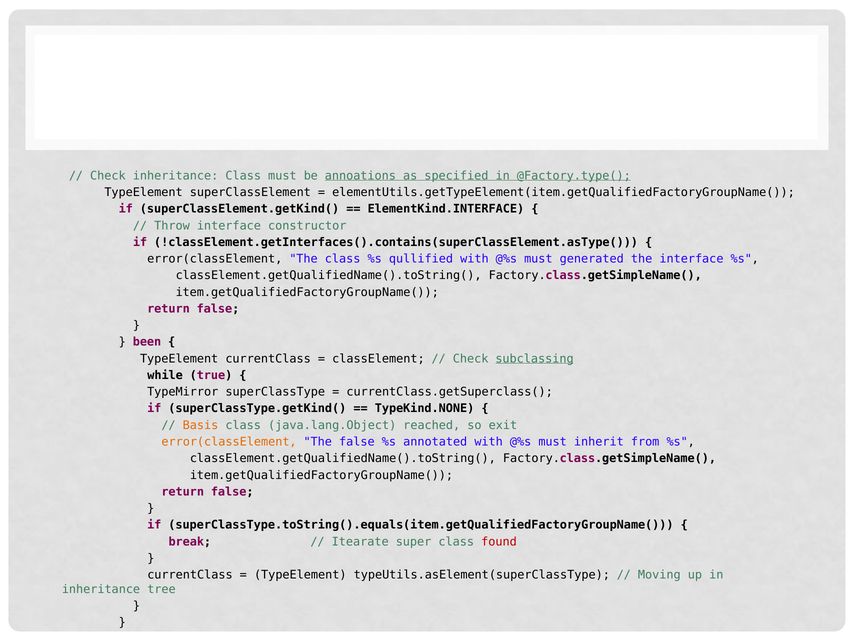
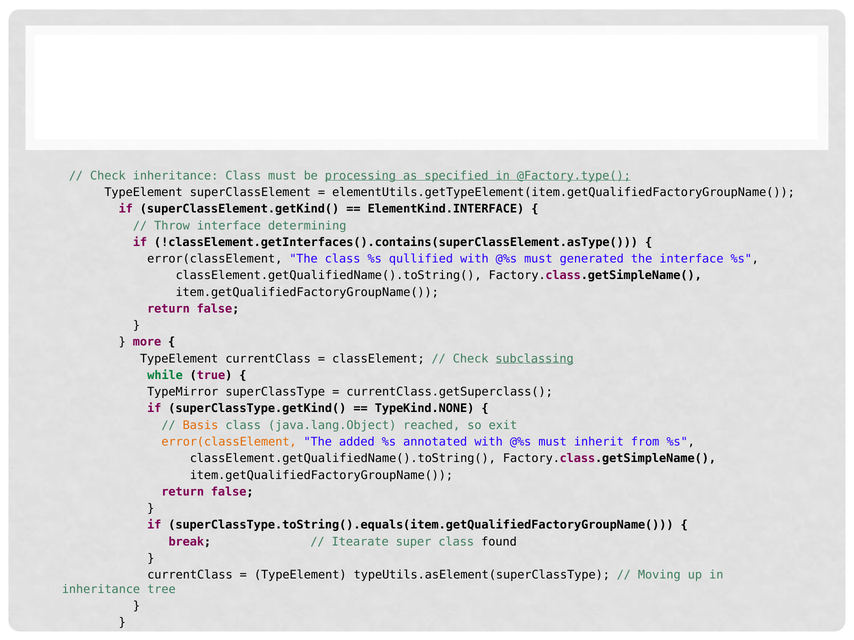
annoations: annoations -> processing (360, 176)
constructor: constructor -> determining (307, 226)
been: been -> more (147, 342)
while colour: black -> green (165, 376)
The false: false -> added (357, 442)
found colour: red -> black (499, 542)
